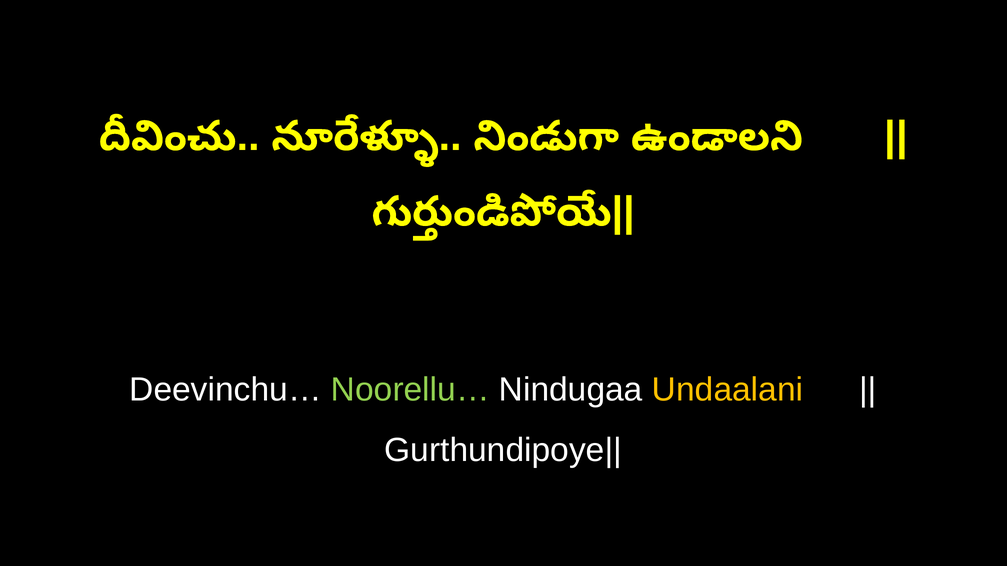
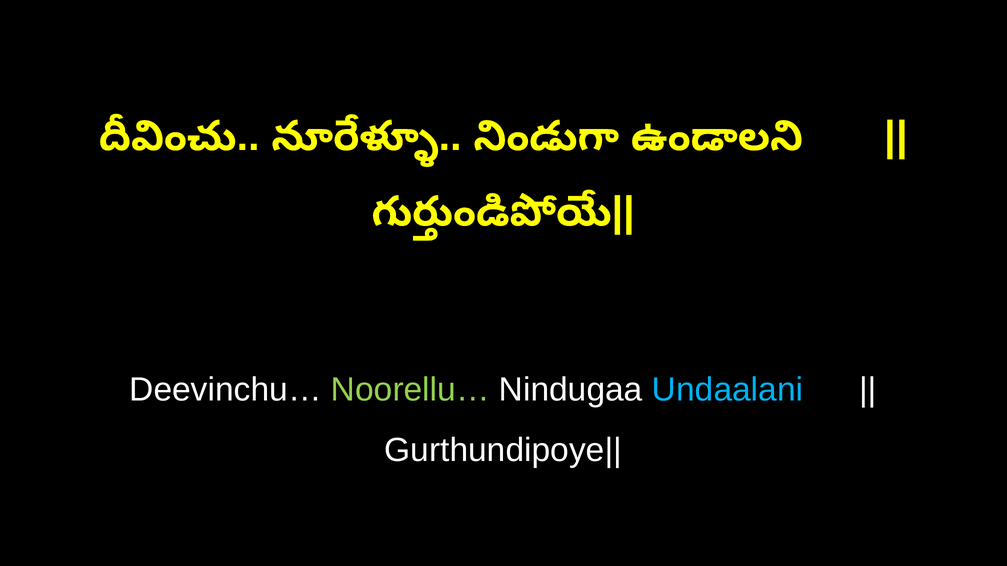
Undaalani colour: yellow -> light blue (728, 390)
